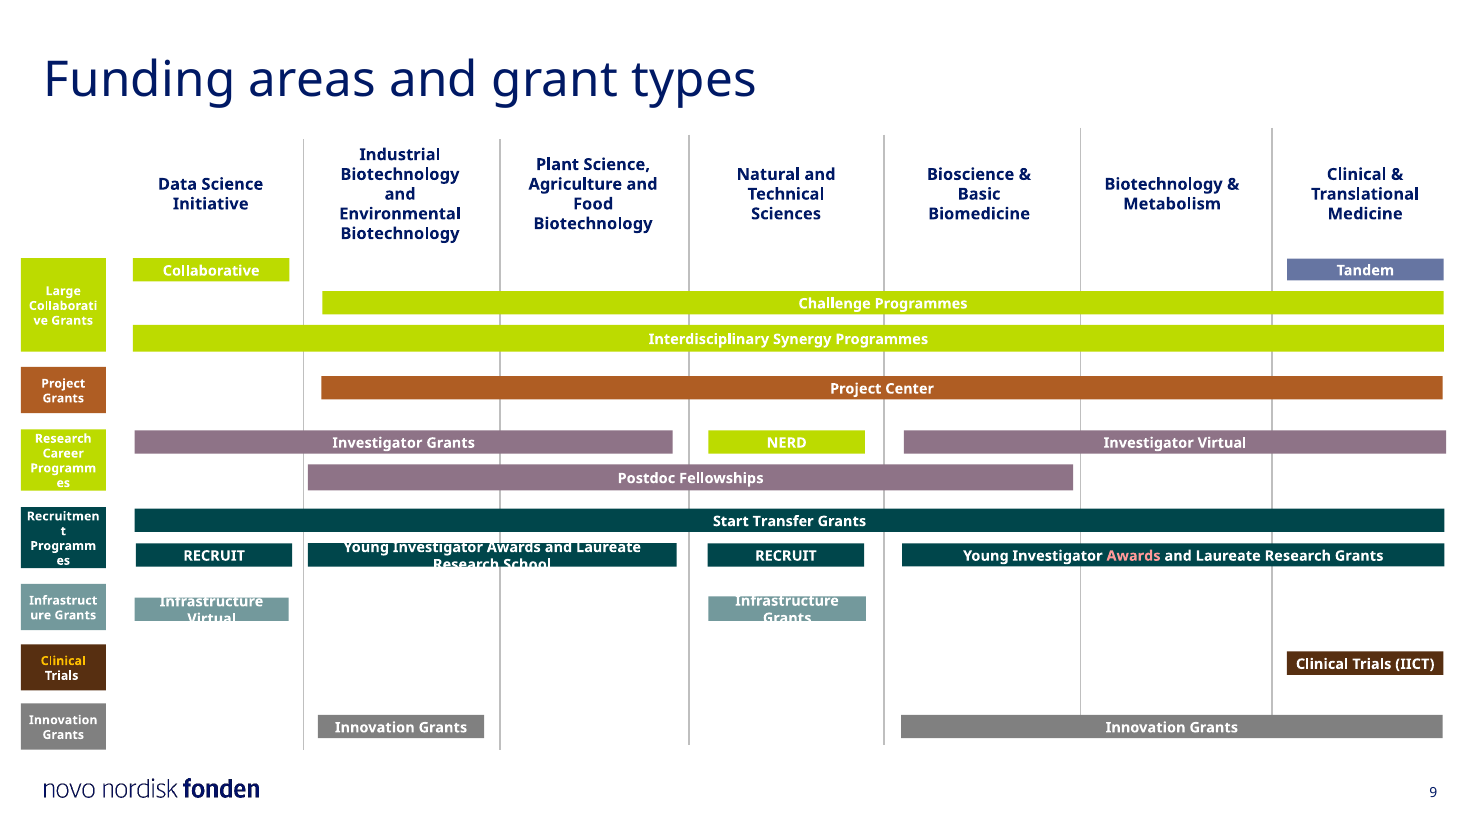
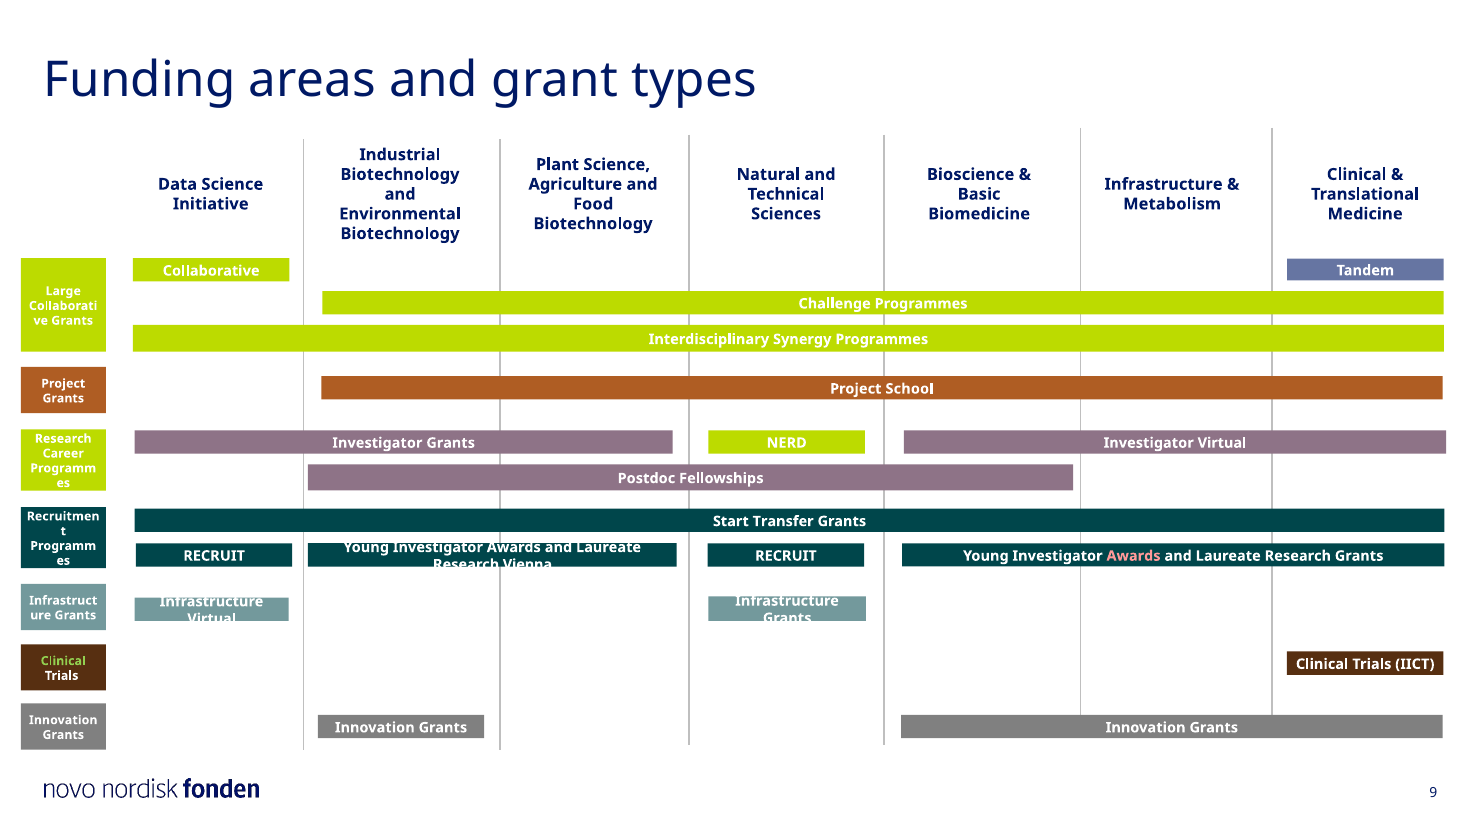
Biotechnology: Biotechnology -> Infrastructure (1164, 184)
Center: Center -> School (910, 389)
School: School -> Vienna (527, 565)
Clinical colour: yellow -> light green (63, 661)
